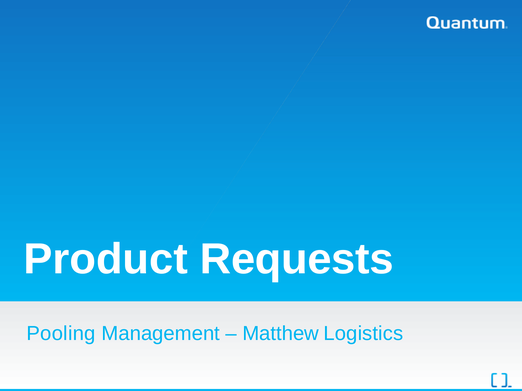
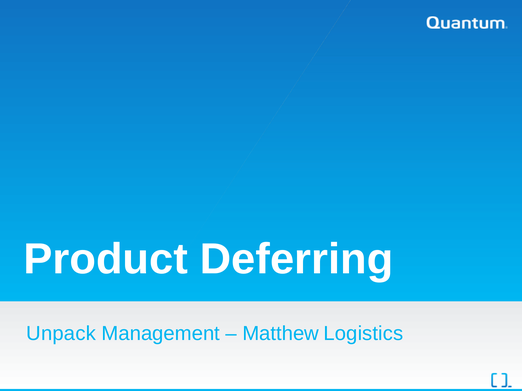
Requests: Requests -> Deferring (297, 260)
Pooling: Pooling -> Unpack (61, 334)
